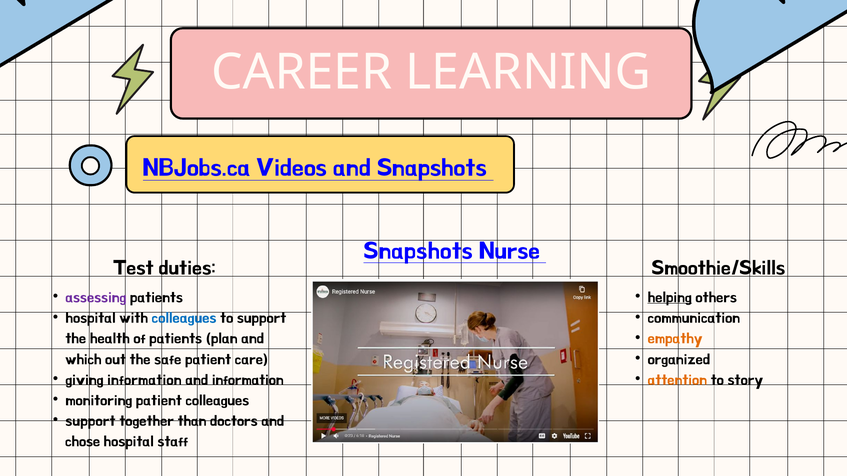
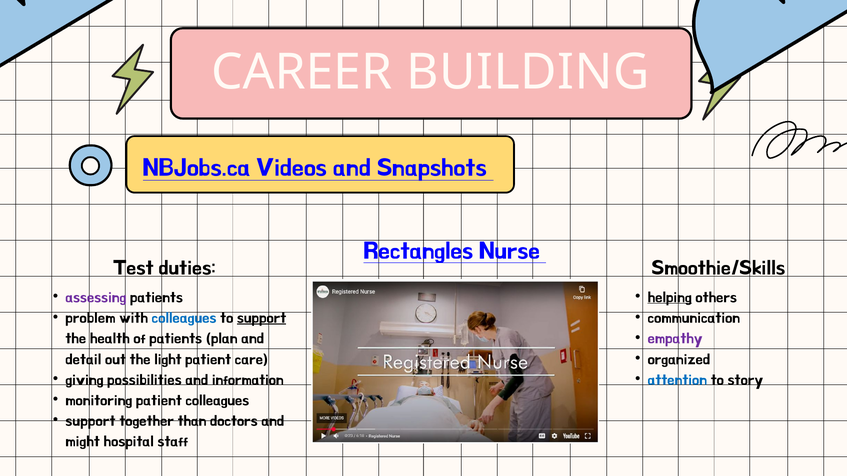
LEARNING: LEARNING -> BUILDING (528, 72)
Snapshots: Snapshots -> Rectangles (418, 250)
hospital: hospital -> problem (90, 318)
support underline: none -> present (262, 318)
empathy colour: orange -> purple (675, 338)
which: which -> detail (83, 359)
safe: safe -> light (168, 359)
giving information: information -> possibilities (144, 380)
attention colour: orange -> blue (677, 380)
chose: chose -> might (83, 441)
